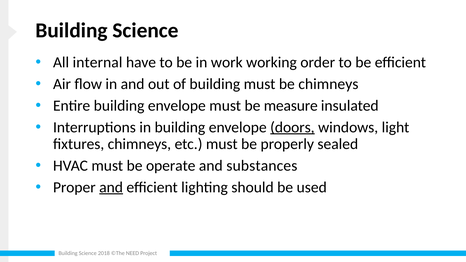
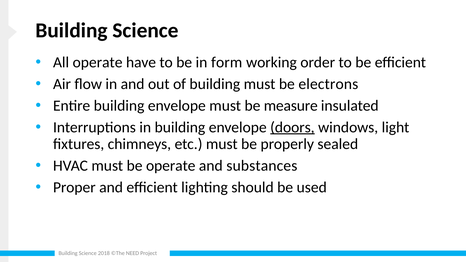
All internal: internal -> operate (98, 62)
work: work -> form (227, 62)
be chimneys: chimneys -> electrons (328, 84)
and underline: present -> none (111, 187)
